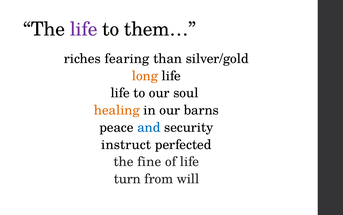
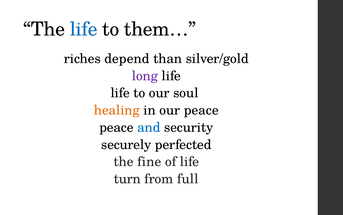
life colour: purple -> blue (84, 29)
fearing: fearing -> depend (127, 58)
long colour: orange -> purple (145, 76)
our barns: barns -> peace (201, 110)
instruct: instruct -> securely (126, 144)
will: will -> full (188, 178)
